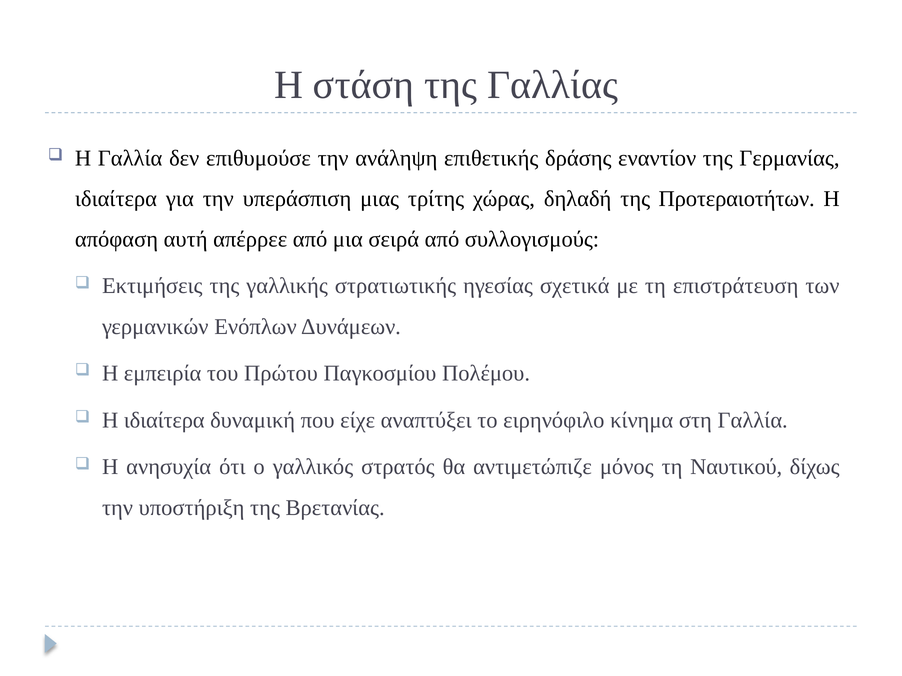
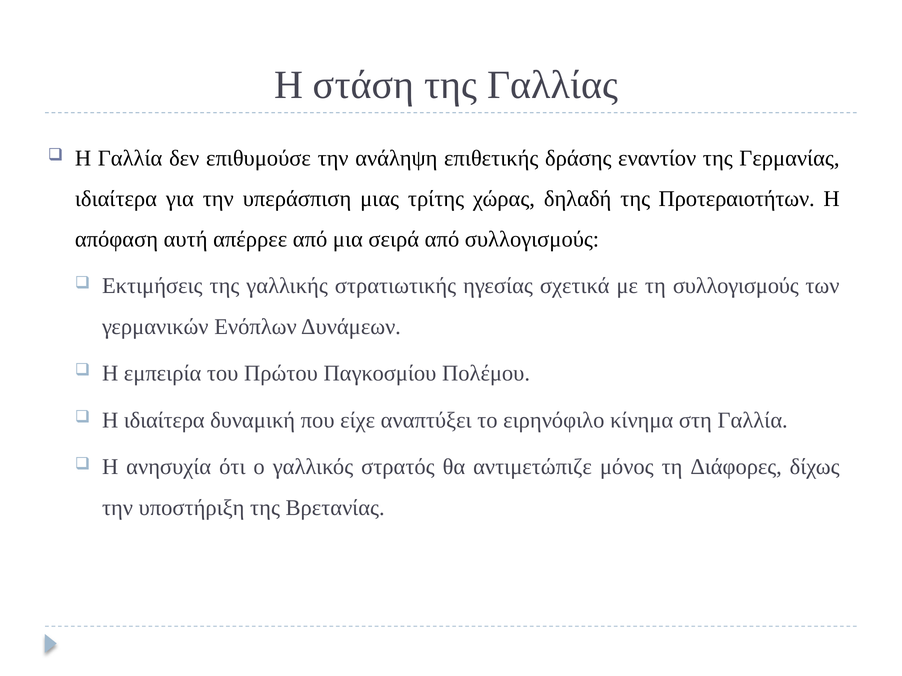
τη επιστράτευση: επιστράτευση -> συλλογισμούς (736, 286)
Ναυτικού: Ναυτικού -> Διάφορες (736, 467)
